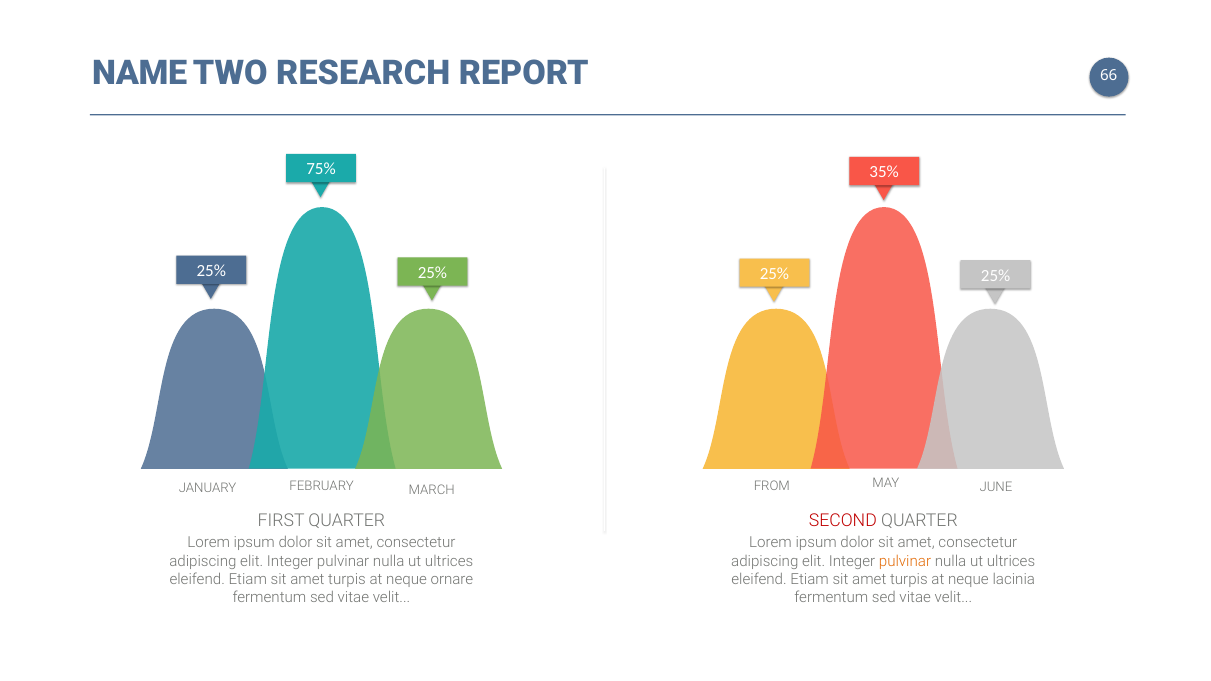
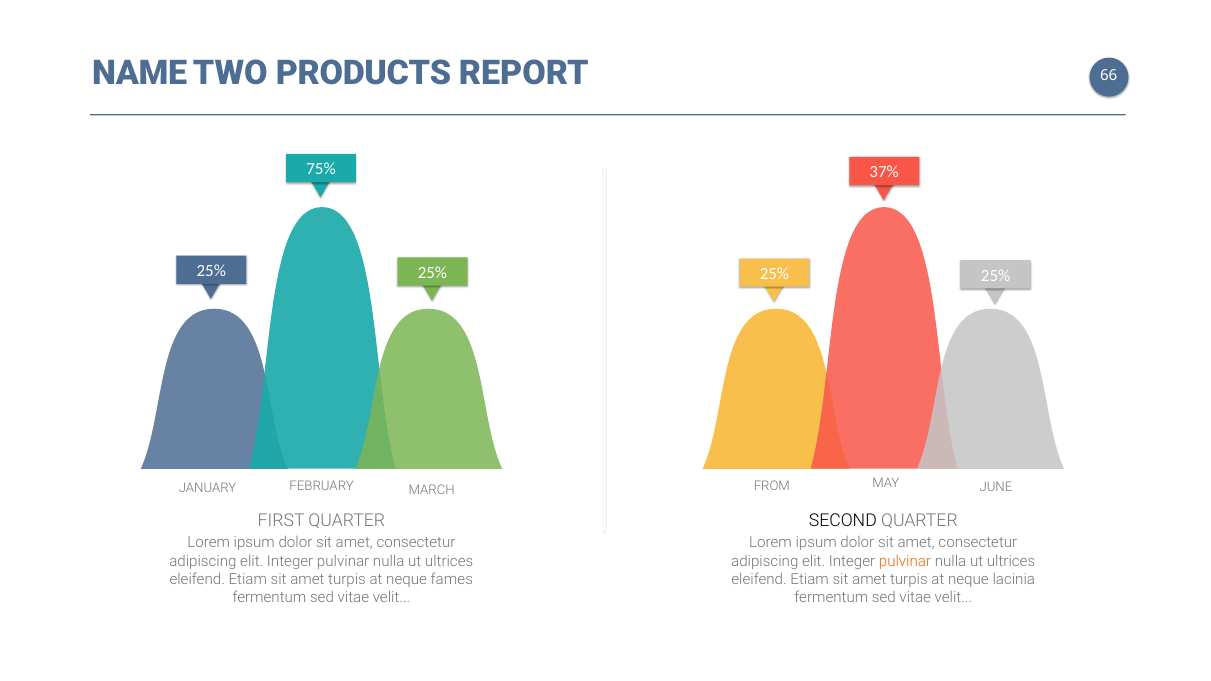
RESEARCH: RESEARCH -> PRODUCTS (363, 73)
35%: 35% -> 37% (884, 172)
SECOND colour: red -> black (843, 520)
ornare: ornare -> fames (452, 579)
